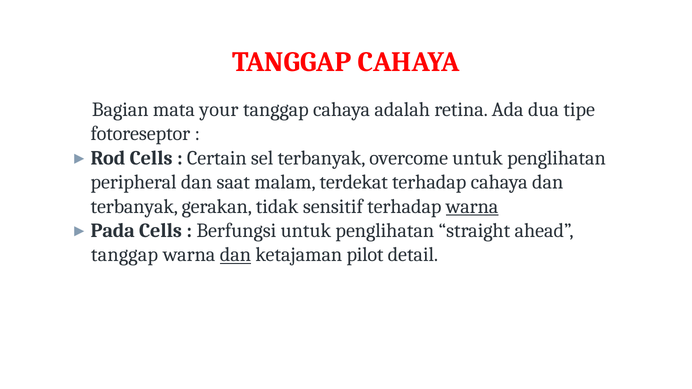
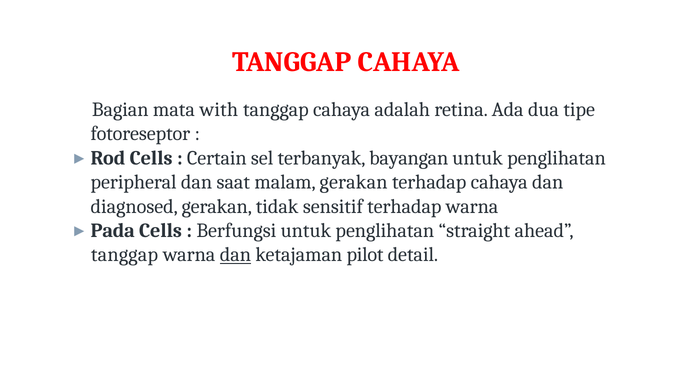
your: your -> with (219, 110)
overcome: overcome -> bayangan (409, 158)
malam terdekat: terdekat -> gerakan (354, 182)
terbanyak: terbanyak -> diagnosed (134, 206)
warna underline: present -> none (472, 206)
